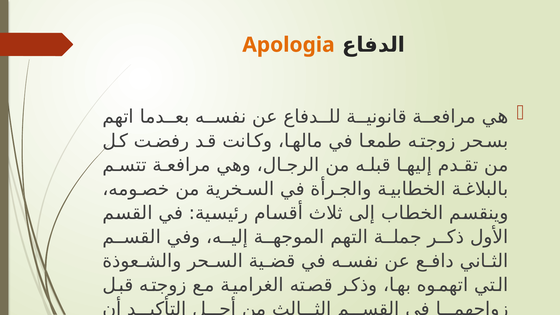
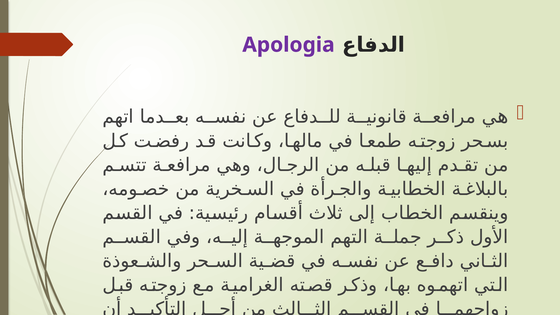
Apologia colour: orange -> purple (288, 45)
